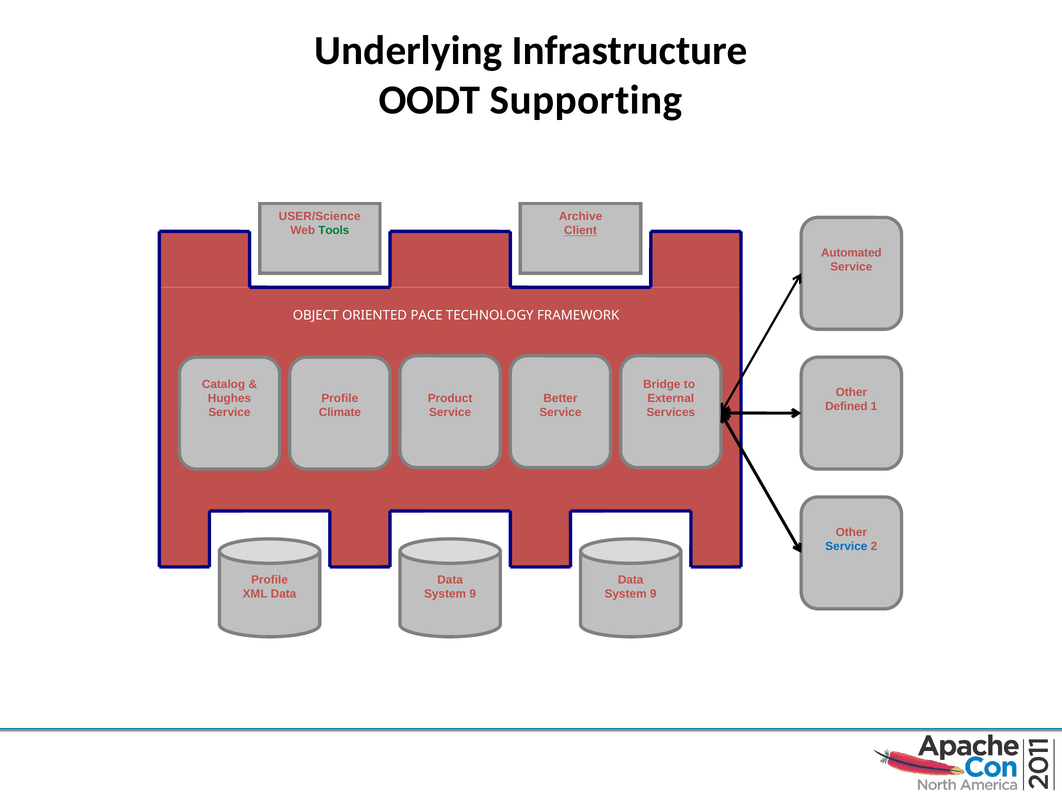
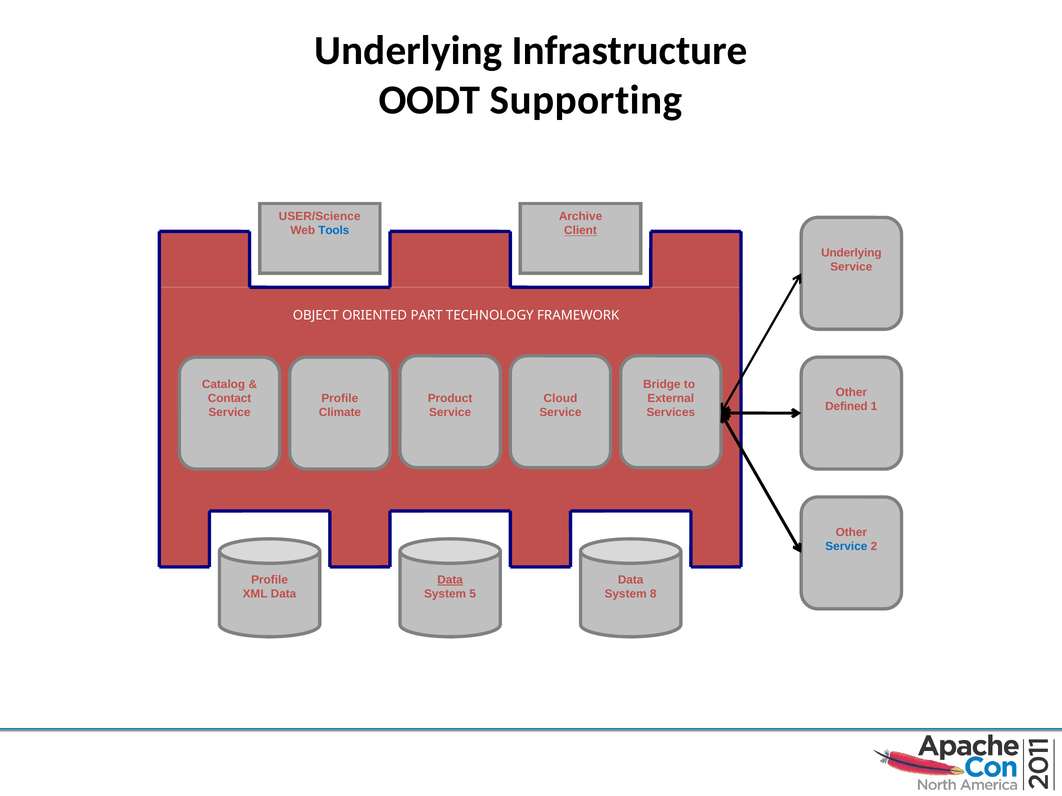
Tools colour: green -> blue (334, 231)
Automated: Automated -> Underlying (851, 253)
PACE: PACE -> PART (427, 316)
Better: Better -> Cloud (560, 398)
Hughes: Hughes -> Contact (230, 399)
Data underline: none -> present (450, 580)
9: 9 -> 5 (473, 594)
9: 9 -> 8 (653, 594)
